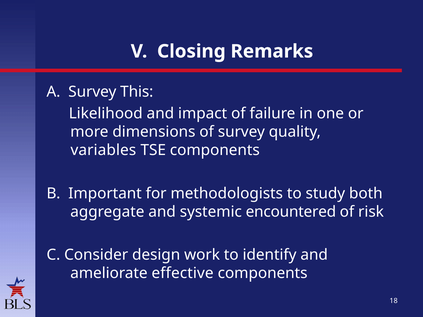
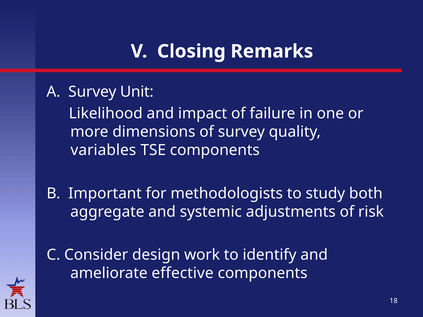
This: This -> Unit (137, 92)
encountered: encountered -> adjustments (291, 212)
